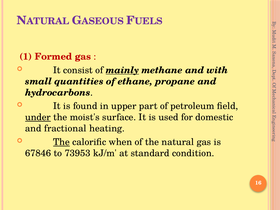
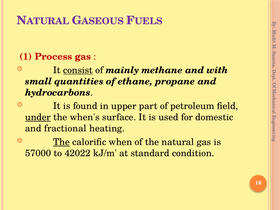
Formed: Formed -> Process (53, 57)
consist underline: none -> present (78, 70)
mainly underline: present -> none (122, 70)
moist's: moist's -> when's (85, 117)
67846: 67846 -> 57000 (38, 153)
73953: 73953 -> 42022 (78, 153)
